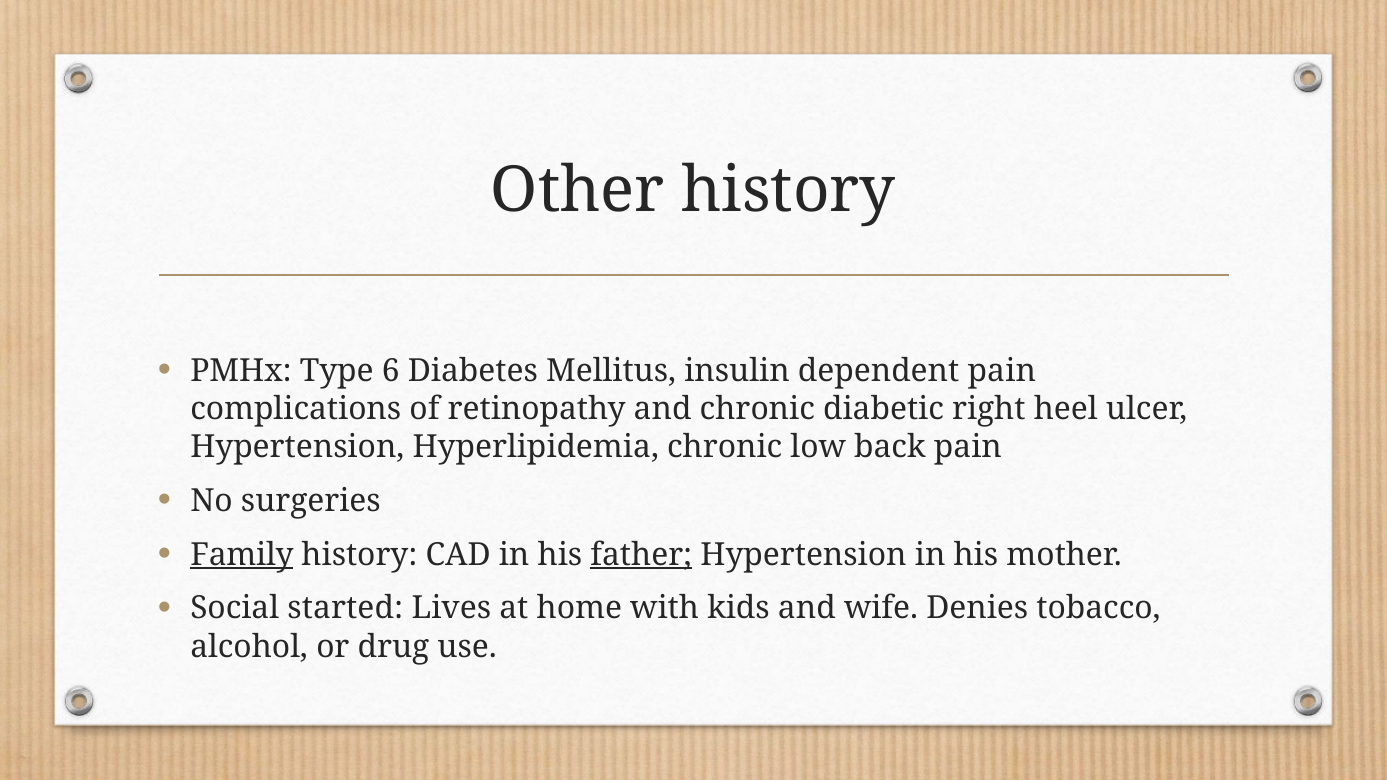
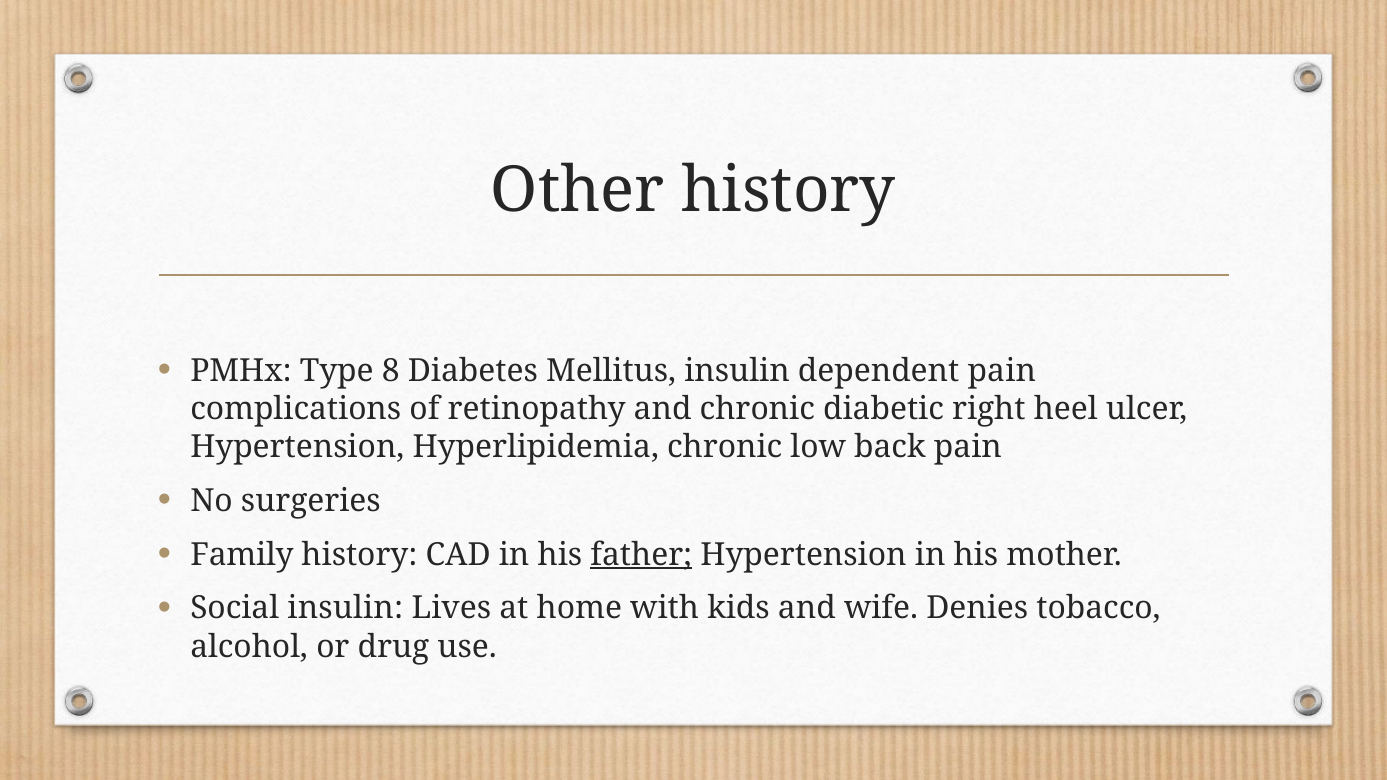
6: 6 -> 8 (391, 371)
Family underline: present -> none (242, 555)
Social started: started -> insulin (345, 609)
